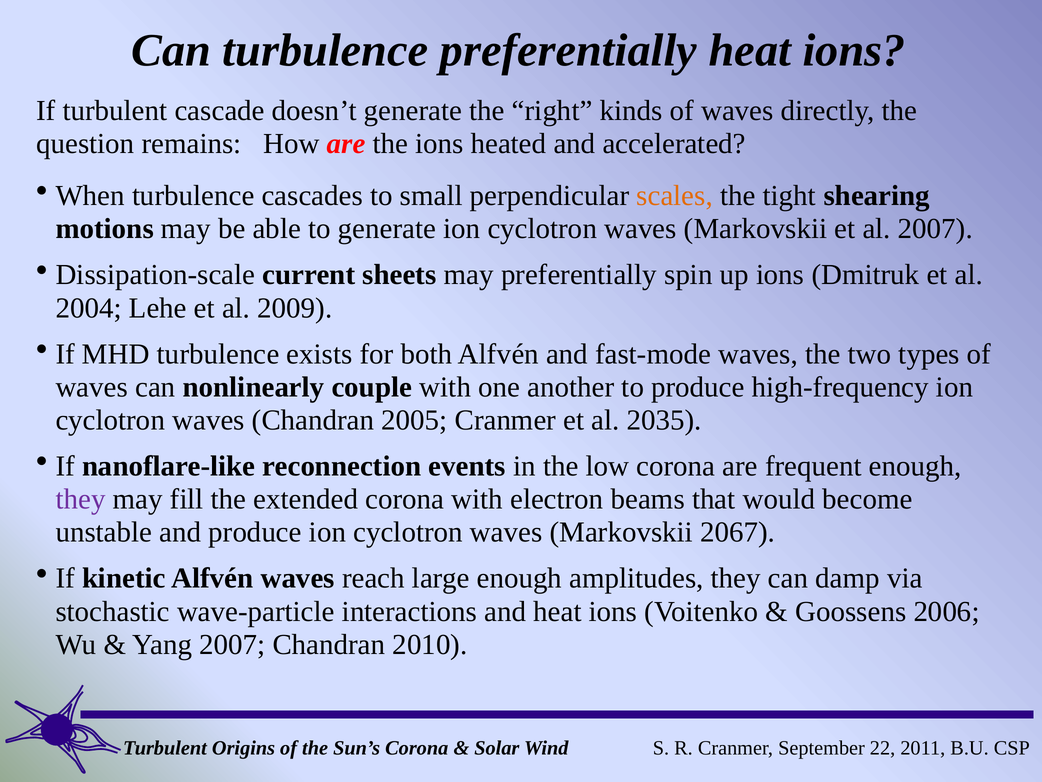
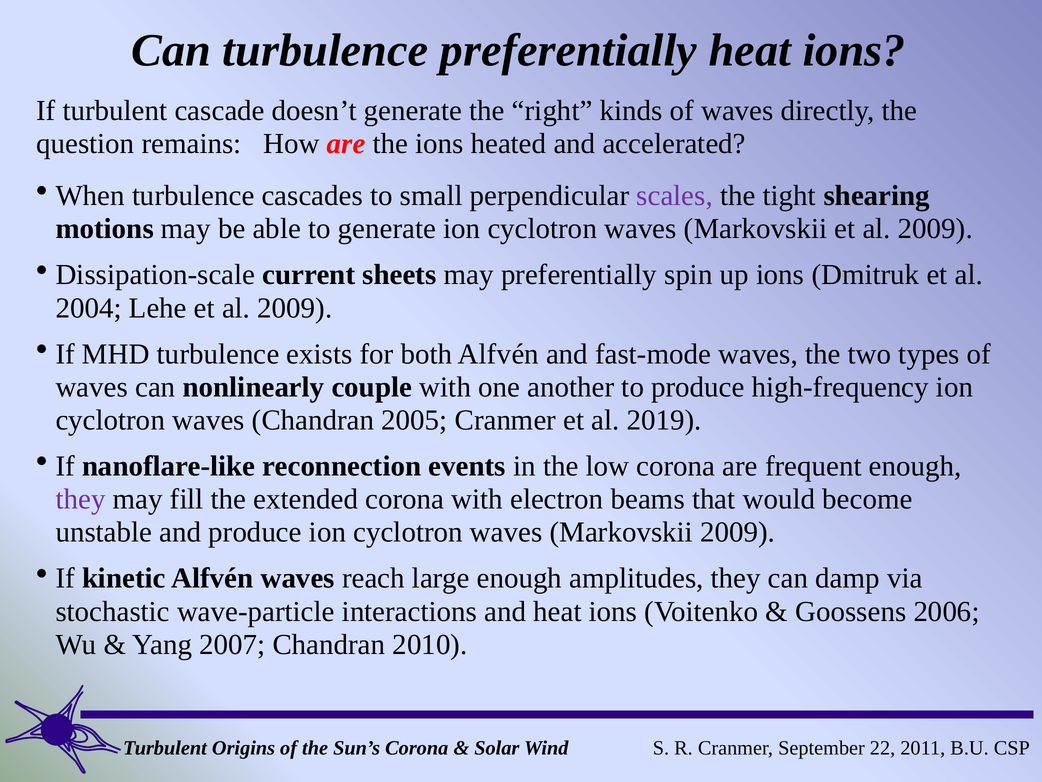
scales colour: orange -> purple (675, 196)
Markovskii et al 2007: 2007 -> 2009 (935, 229)
2035: 2035 -> 2019 (664, 420)
Markovskii 2067: 2067 -> 2009 (738, 532)
